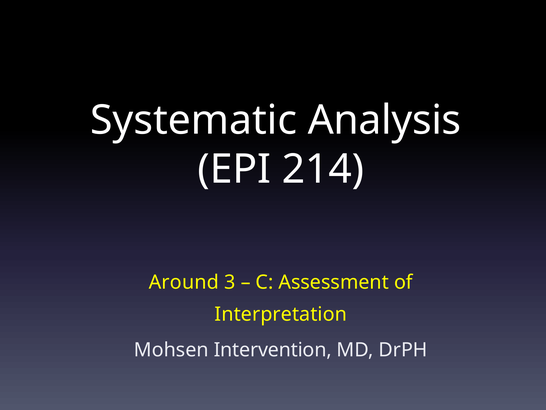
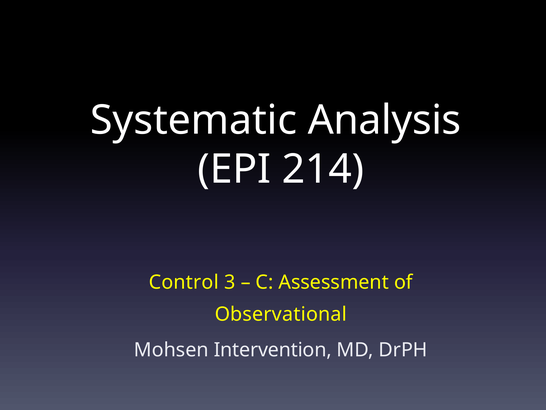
Around: Around -> Control (184, 282)
Interpretation: Interpretation -> Observational (281, 314)
